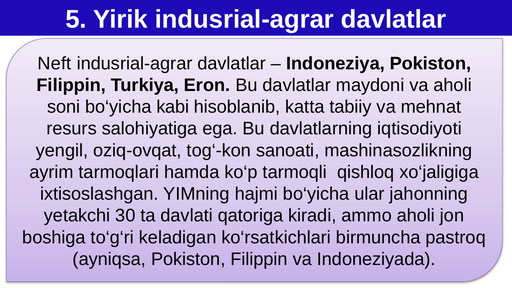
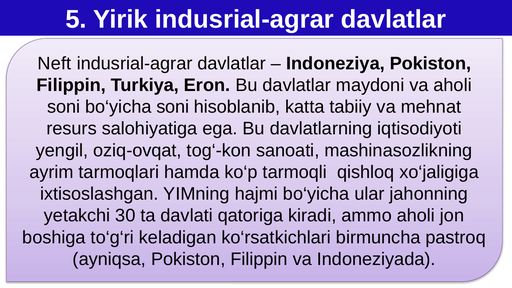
bo‘yicha kabi: kabi -> soni (173, 107)
